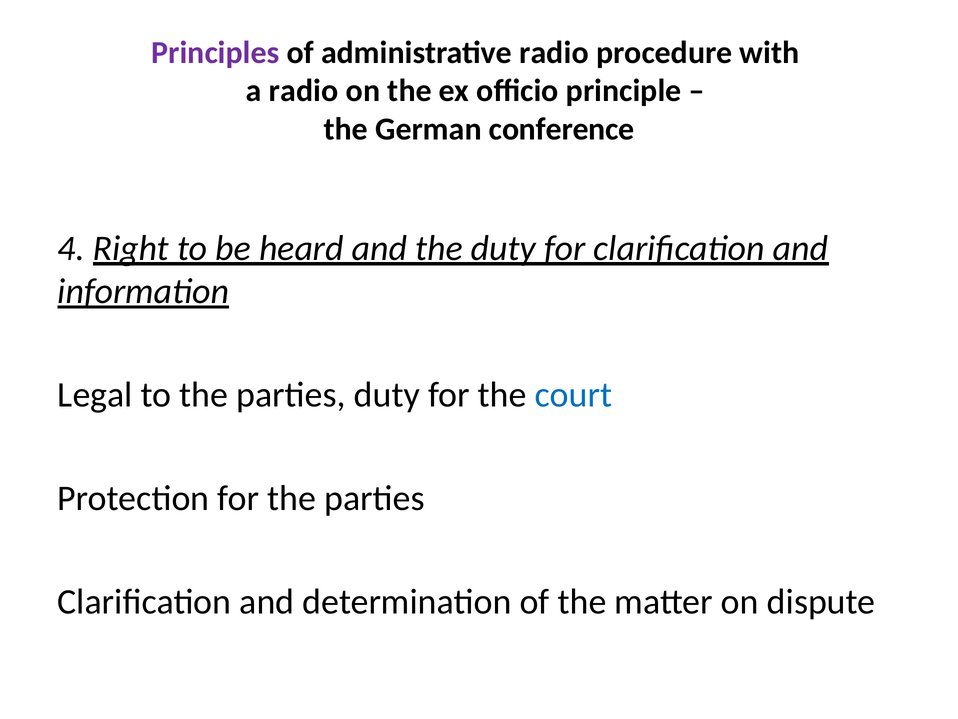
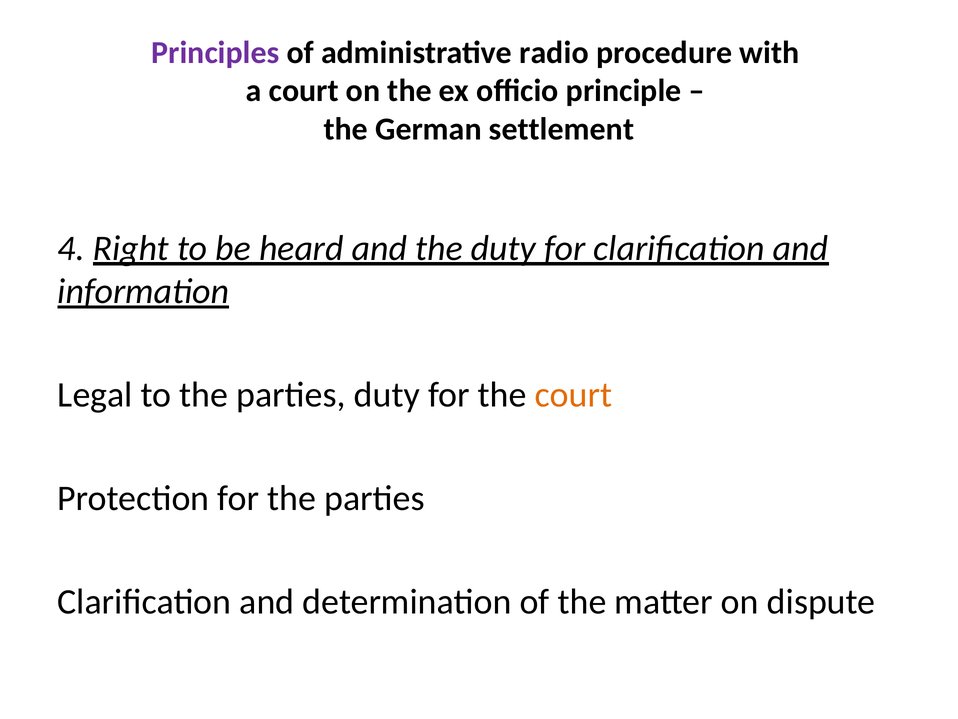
a radio: radio -> court (304, 91)
conference: conference -> settlement (562, 129)
court colour: blue -> orange (573, 395)
